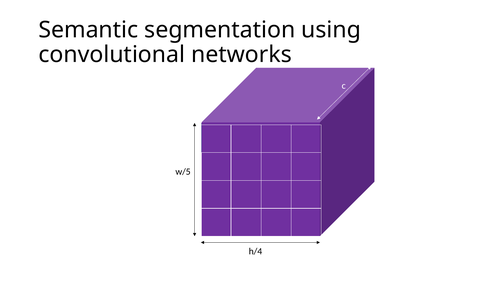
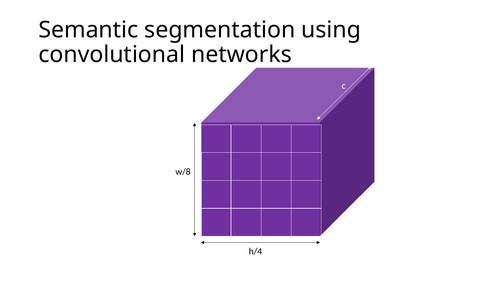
w/5: w/5 -> w/8 (183, 172)
